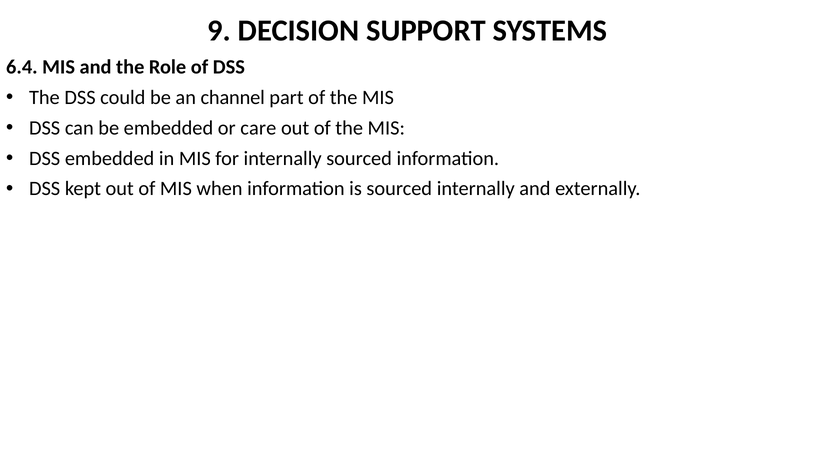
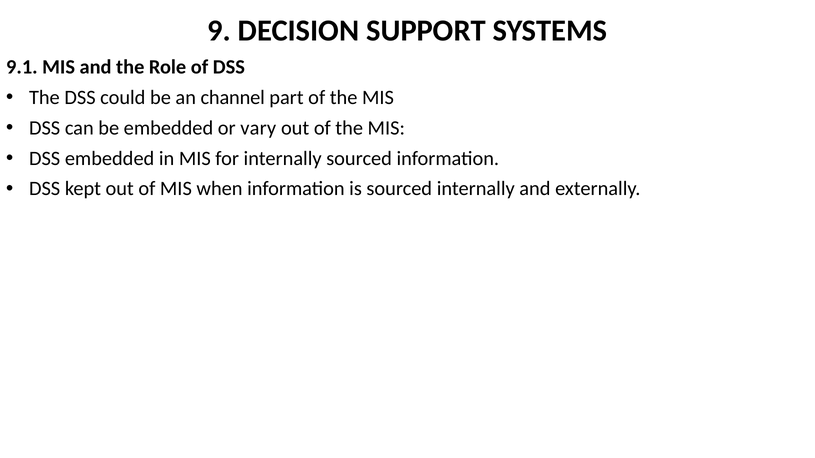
6.4: 6.4 -> 9.1 (22, 67)
care: care -> vary (258, 128)
